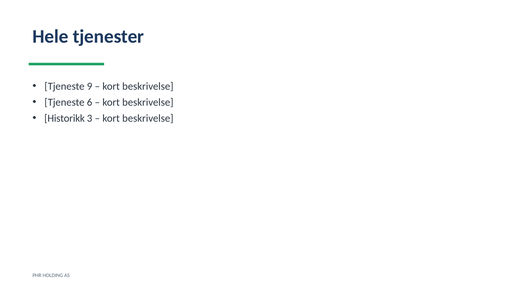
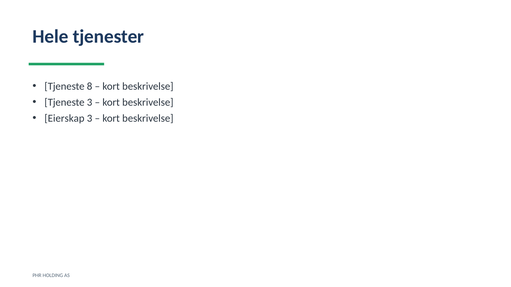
9: 9 -> 8 (90, 87)
Tjeneste 6: 6 -> 3 (90, 103)
Historikk: Historikk -> Eierskap (64, 119)
